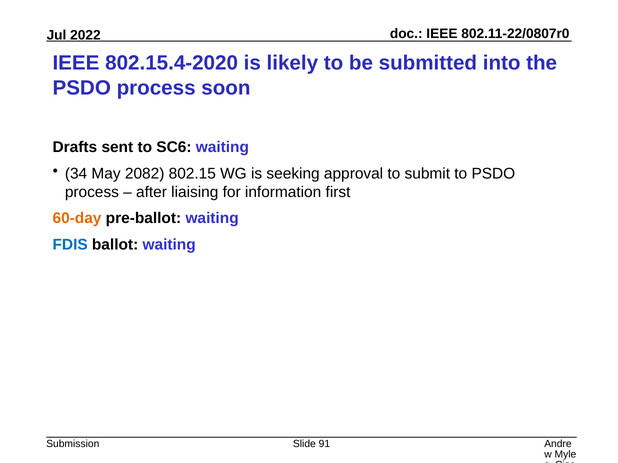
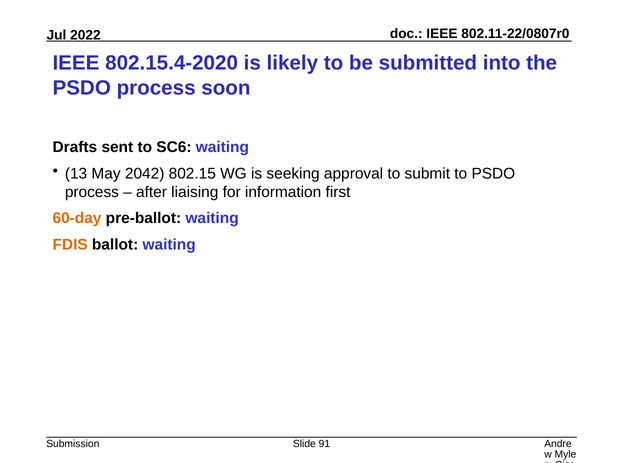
34: 34 -> 13 (76, 174)
2082: 2082 -> 2042 (145, 174)
FDIS colour: blue -> orange (70, 245)
